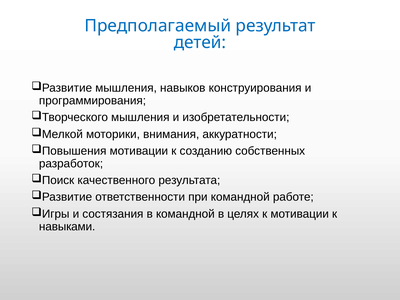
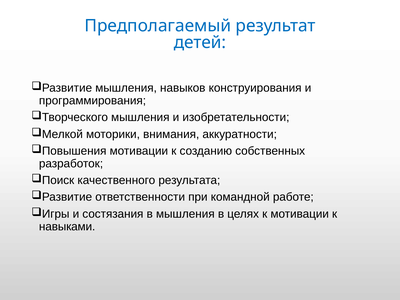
в командной: командной -> мышления (185, 214)
